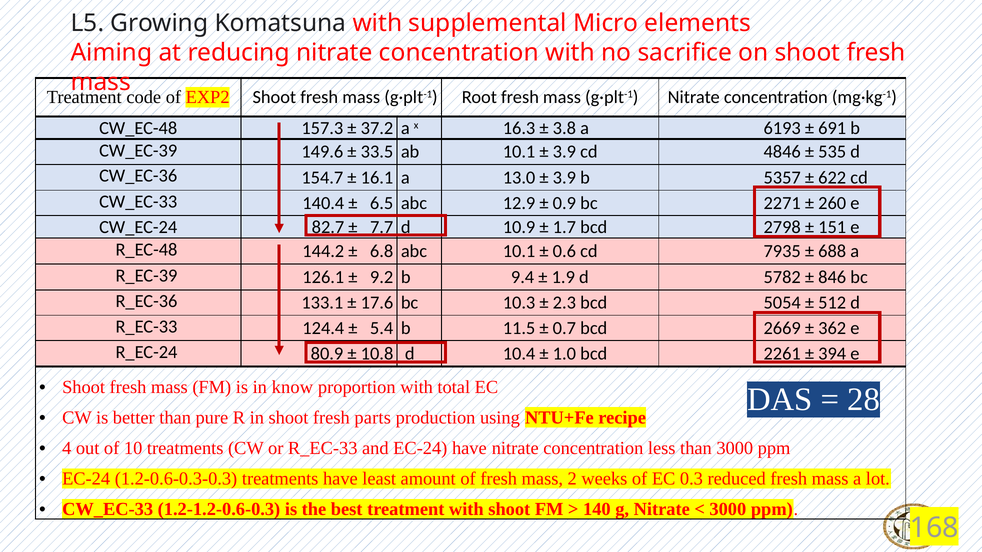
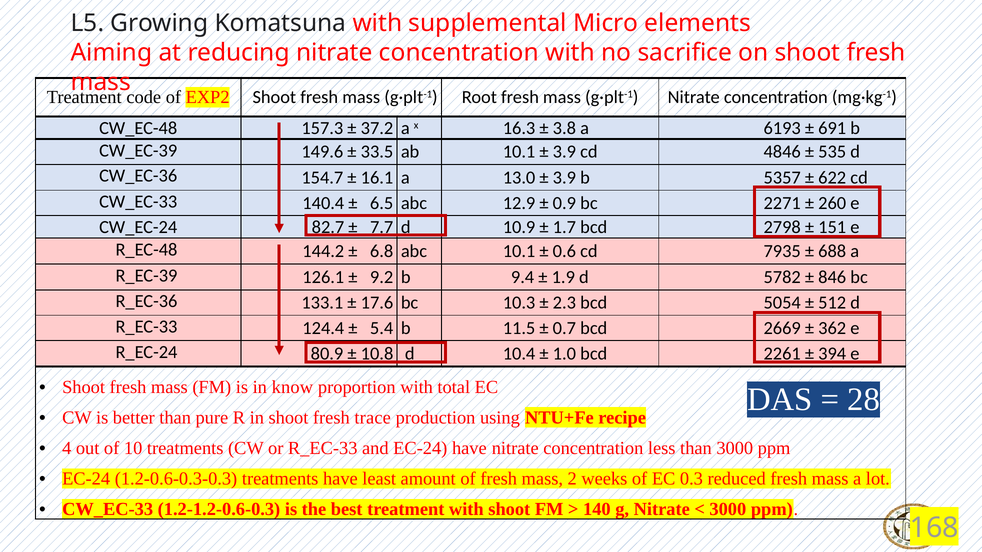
parts: parts -> trace (373, 418)
